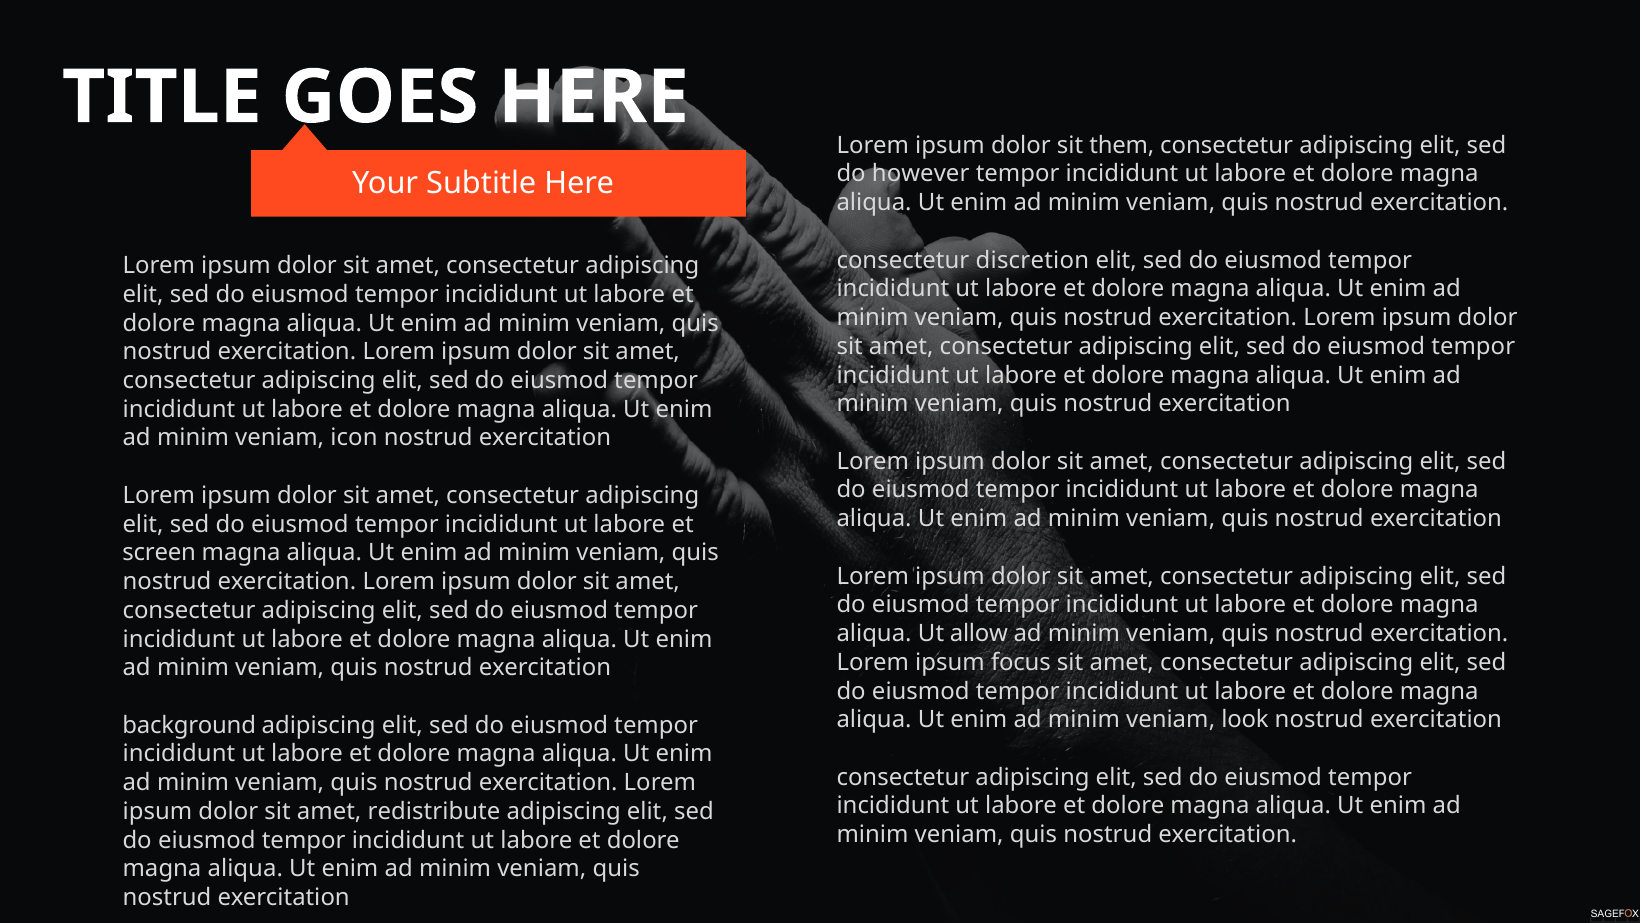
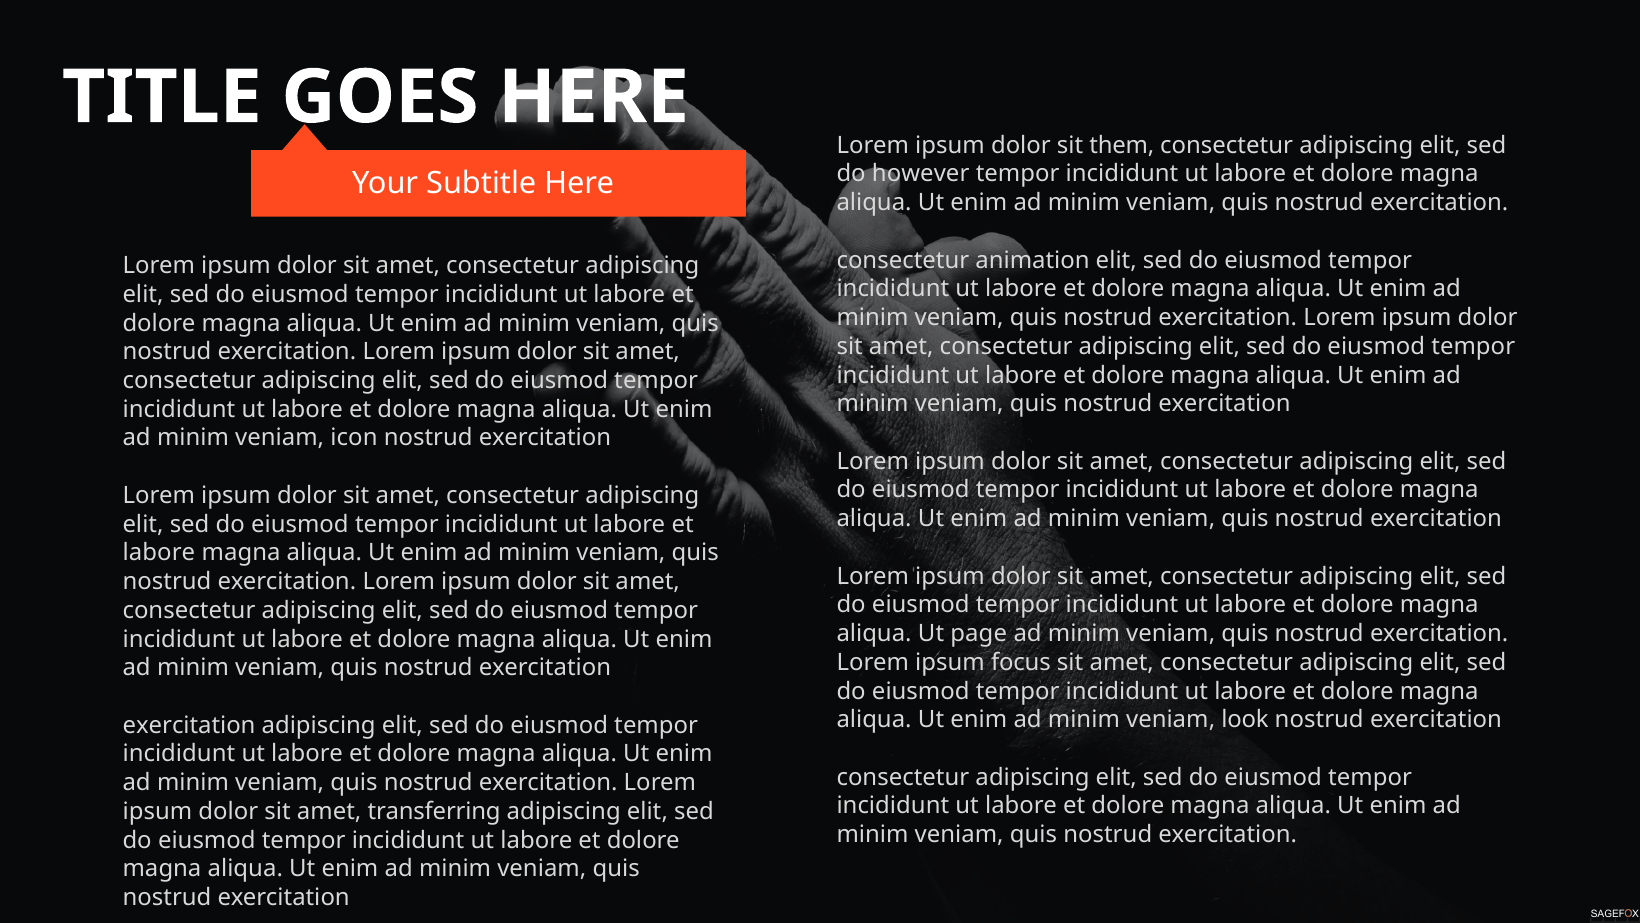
discretion: discretion -> animation (1033, 260)
screen: screen -> labore (159, 553)
allow: allow -> page (979, 633)
background: background -> exercitation (189, 725)
redistribute: redistribute -> transferring (434, 811)
